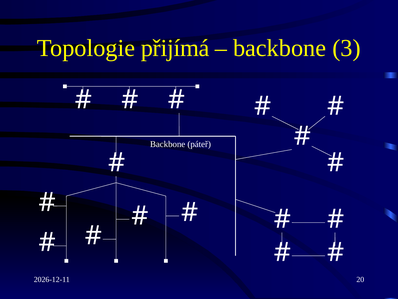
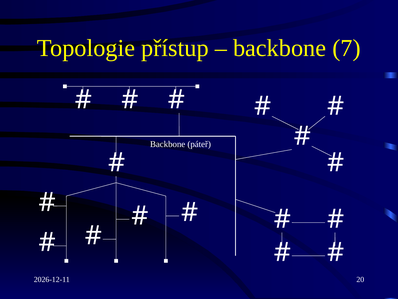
přijímá: přijímá -> přístup (175, 48)
3: 3 -> 7 (346, 48)
